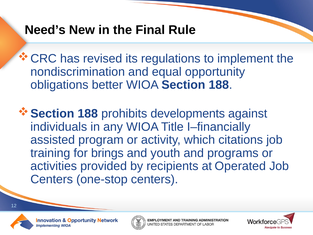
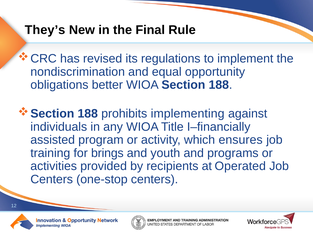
Need’s: Need’s -> They’s (45, 30)
developments: developments -> implementing (188, 114)
citations: citations -> ensures (241, 140)
